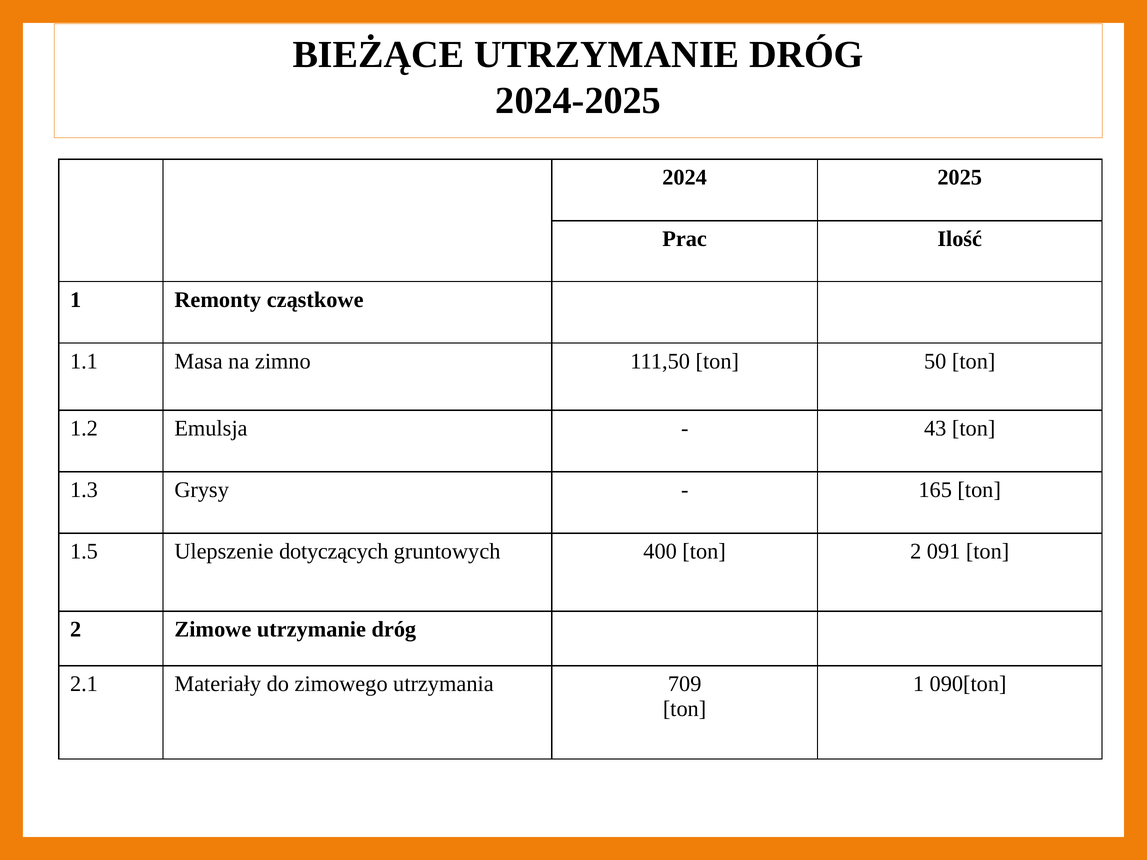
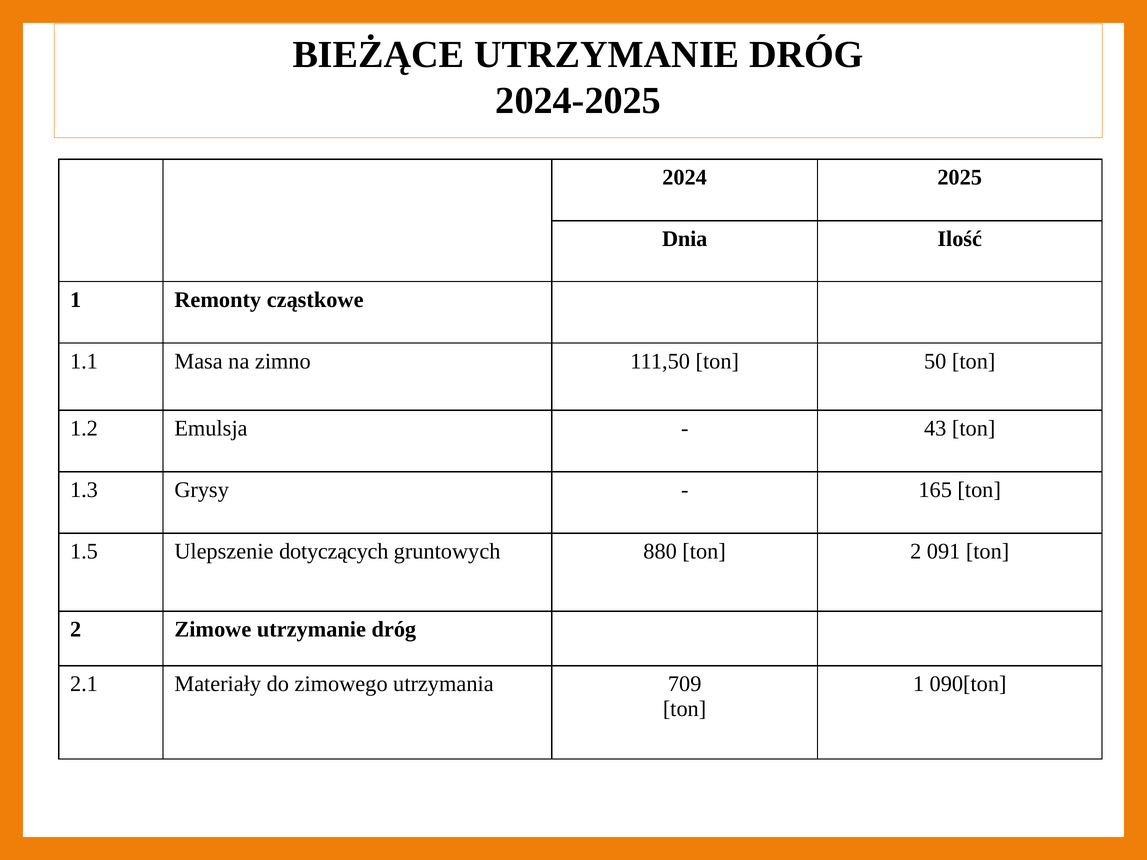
Prac: Prac -> Dnia (685, 239)
400: 400 -> 880 (660, 552)
